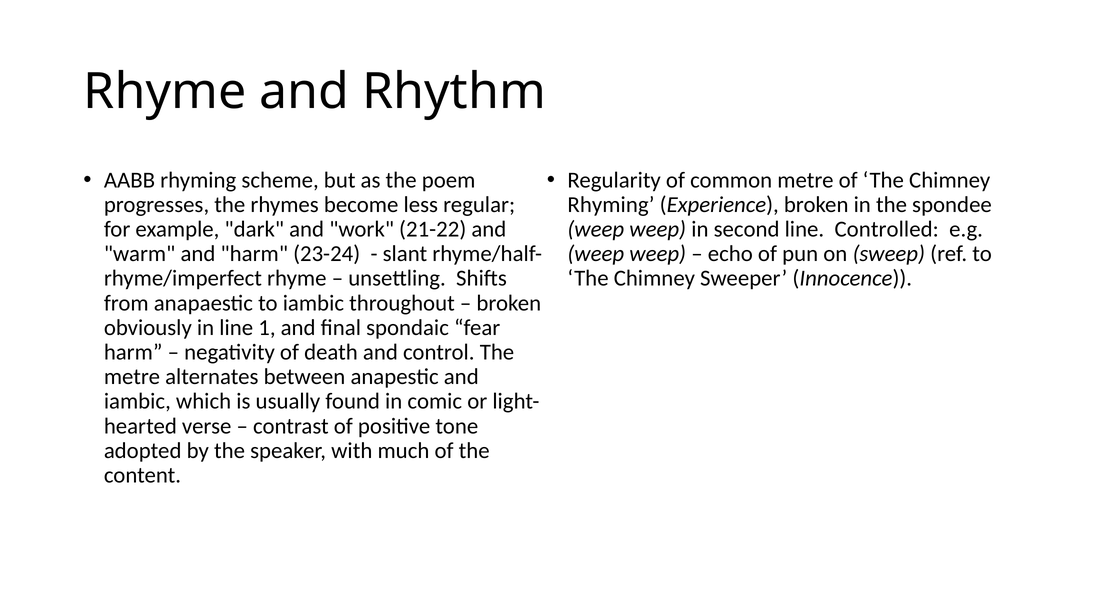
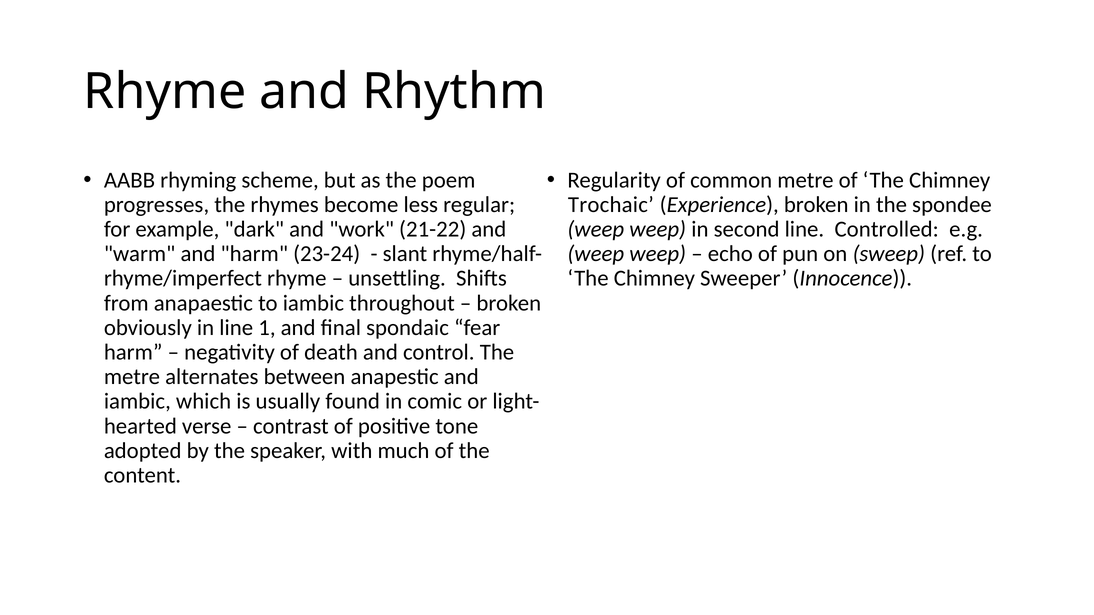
Rhyming: Rhyming -> Trochaic (611, 205)
